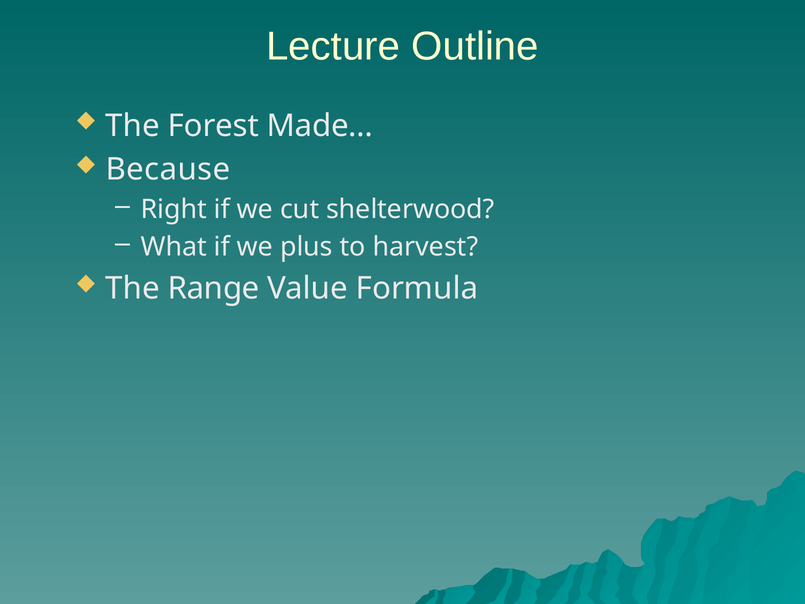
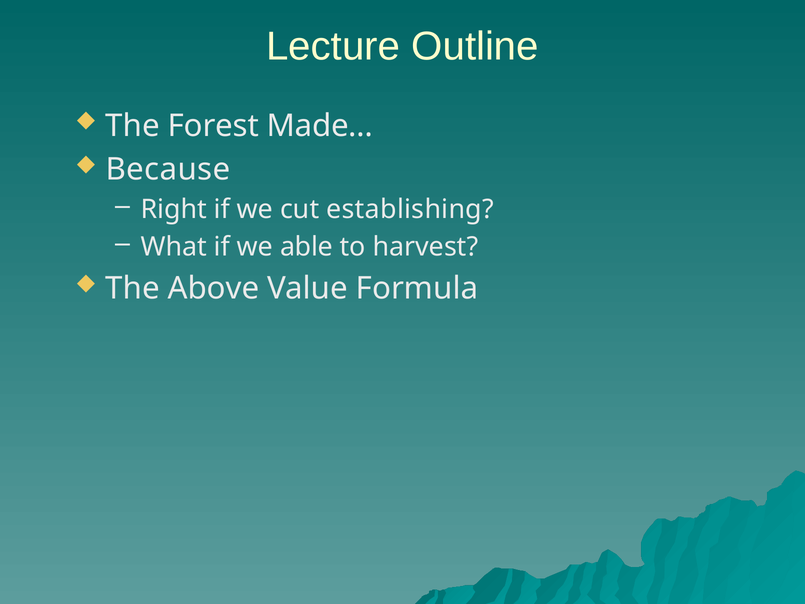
shelterwood: shelterwood -> establishing (410, 209)
plus: plus -> able (307, 247)
Range: Range -> Above (213, 288)
